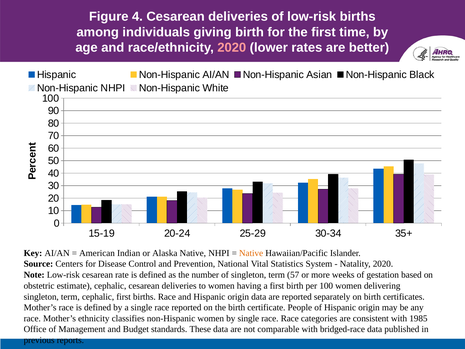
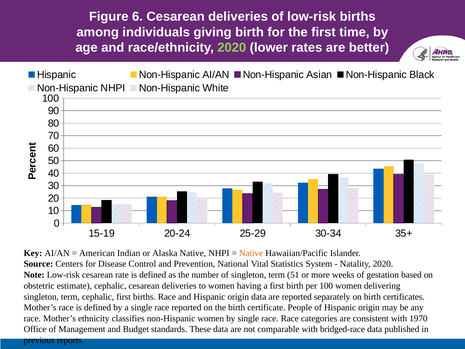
4: 4 -> 6 (137, 17)
2020 colour: pink -> light green (232, 48)
57: 57 -> 51 (293, 275)
1985: 1985 -> 1970 (418, 318)
